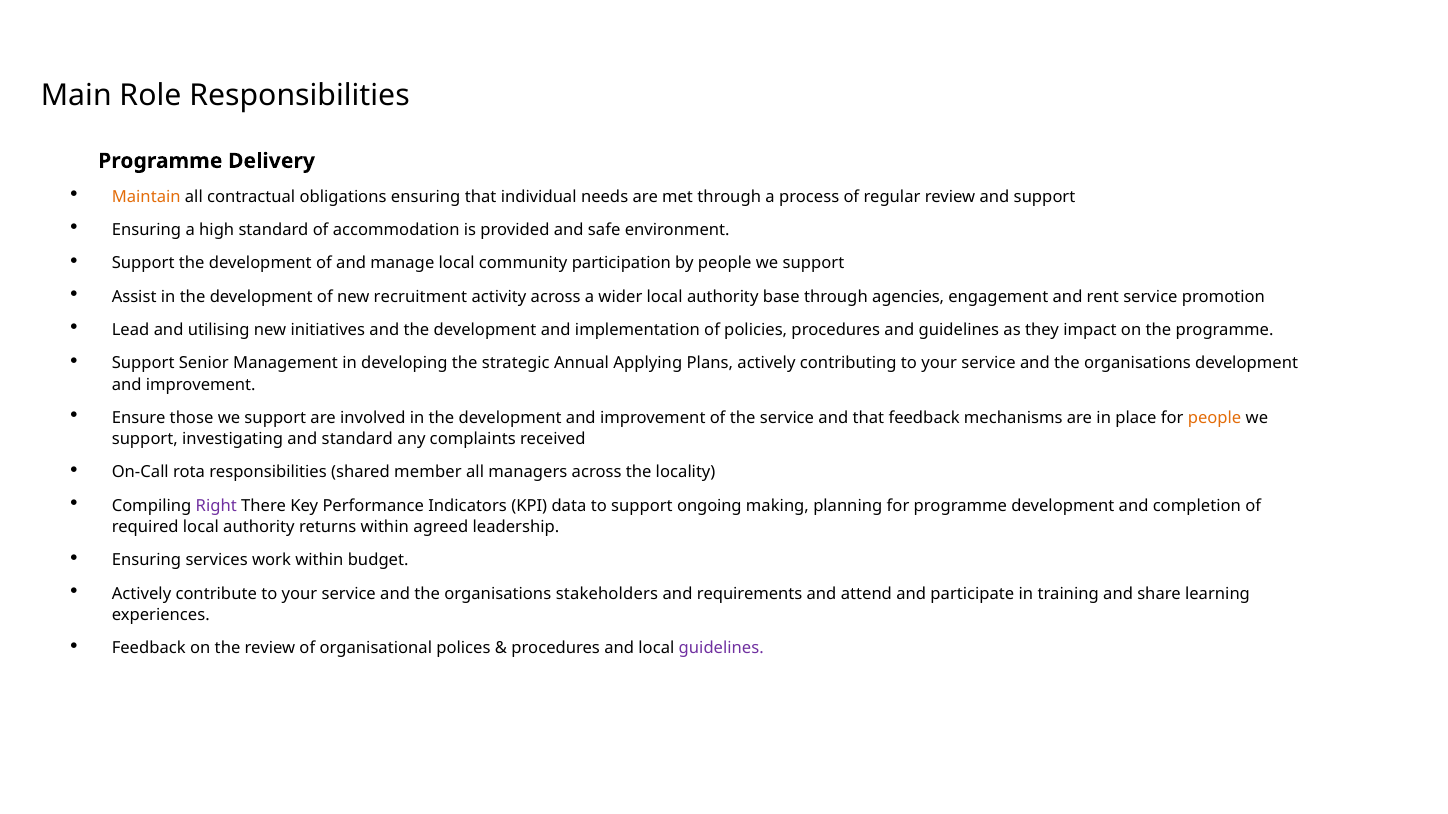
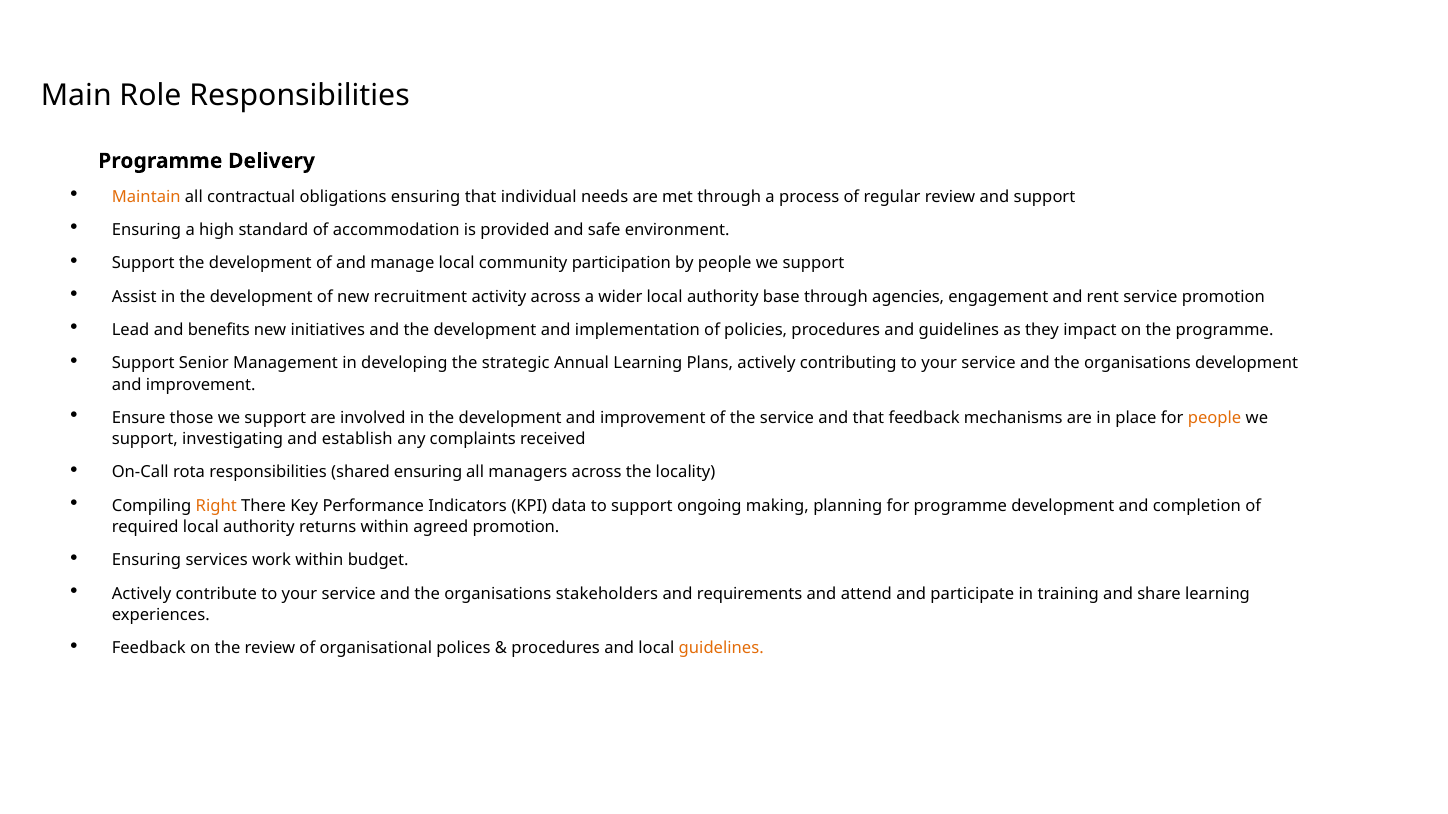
utilising: utilising -> benefits (219, 330)
Annual Applying: Applying -> Learning (648, 364)
and standard: standard -> establish (357, 439)
shared member: member -> ensuring (428, 473)
Right colour: purple -> orange (216, 506)
agreed leadership: leadership -> promotion (516, 527)
guidelines colour: purple -> orange (721, 649)
